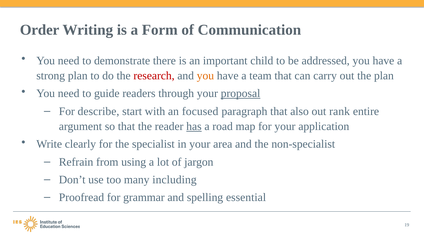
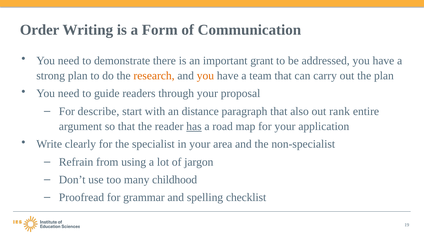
child: child -> grant (262, 61)
research colour: red -> orange (154, 76)
proposal underline: present -> none (241, 94)
focused: focused -> distance (200, 111)
including: including -> childhood (175, 180)
essential: essential -> checklist (246, 198)
